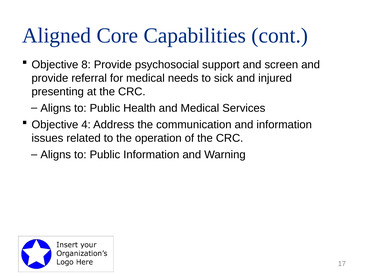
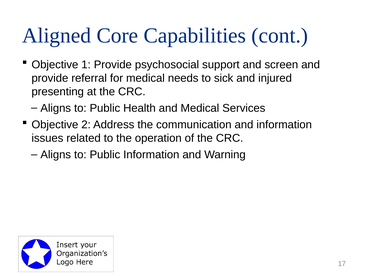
8: 8 -> 1 (86, 65)
4: 4 -> 2 (86, 125)
